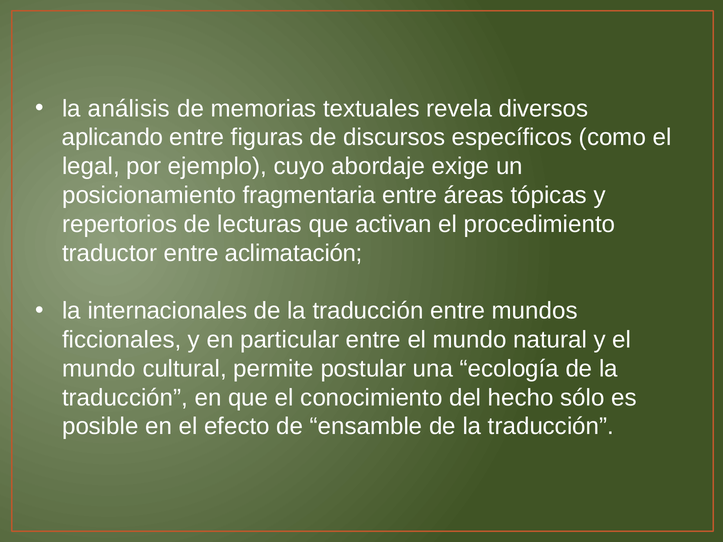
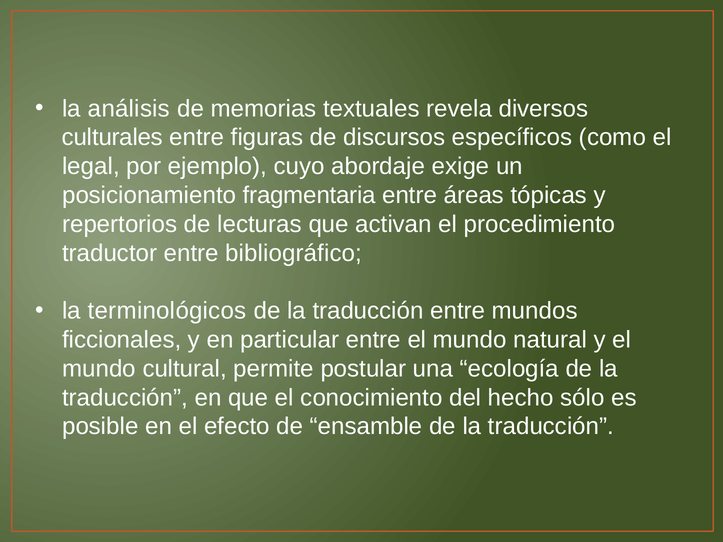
aplicando: aplicando -> culturales (112, 138)
aclimatación: aclimatación -> bibliográfico (294, 253)
internacionales: internacionales -> terminológicos (167, 311)
